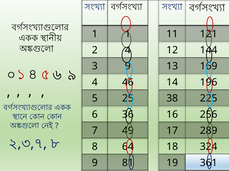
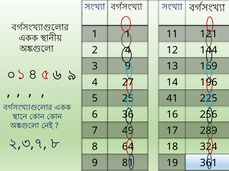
46: 46 -> 27 (128, 83)
38: 38 -> 41 (172, 99)
